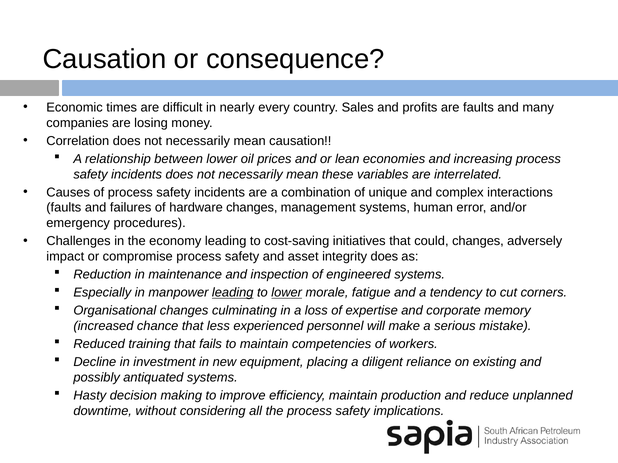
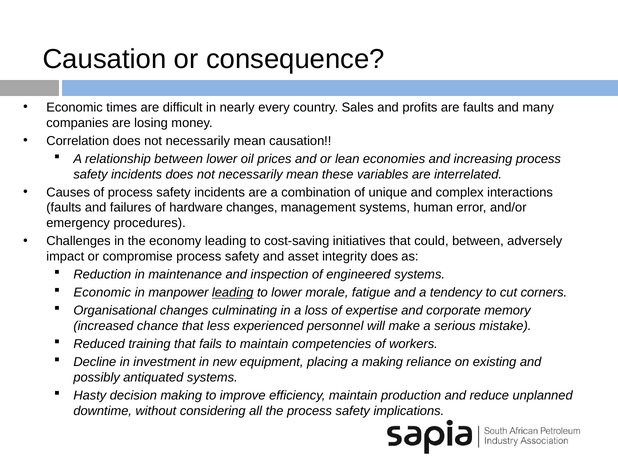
could changes: changes -> between (478, 241)
Especially: Especially -> Economic (102, 293)
lower underline: present -> none (287, 293)
a diligent: diligent -> making (383, 362)
